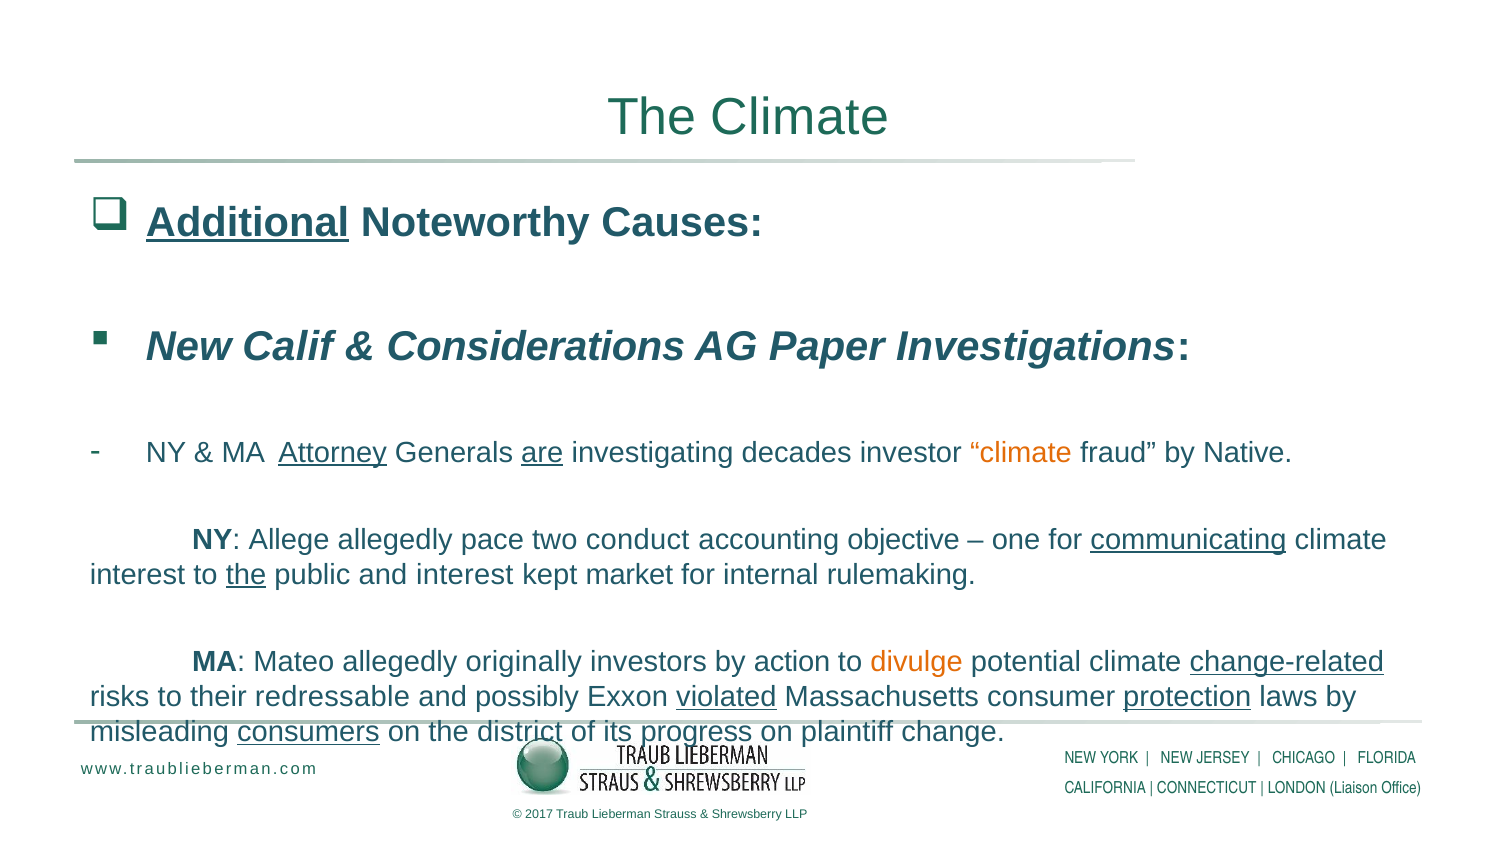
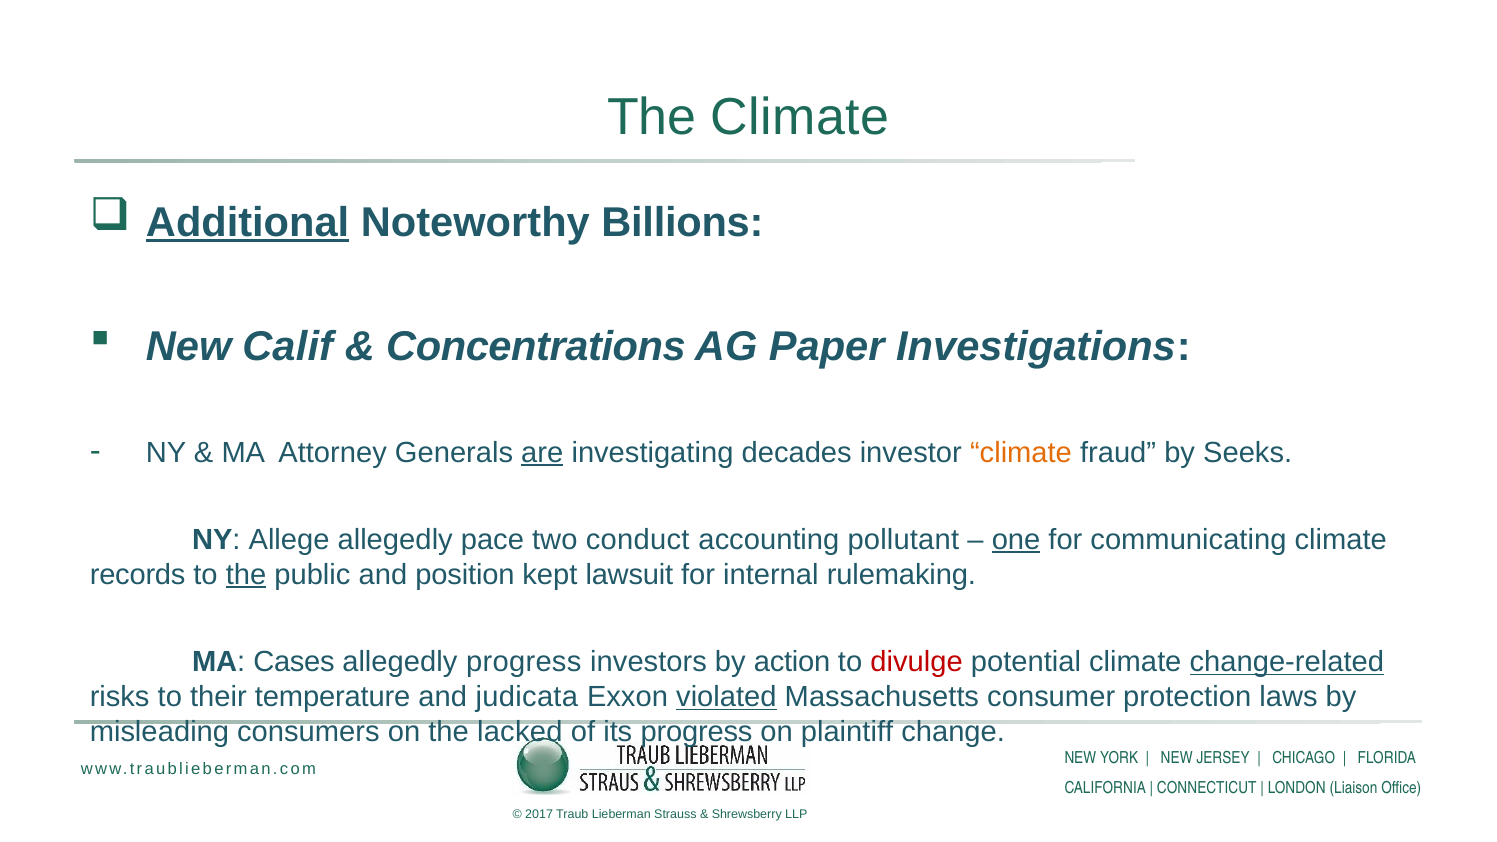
Causes: Causes -> Billions (682, 222)
Considerations: Considerations -> Concentrations (536, 346)
Attorney underline: present -> none (333, 452)
Native: Native -> Seeks (1248, 452)
objective: objective -> pollutant (903, 540)
one underline: none -> present (1016, 540)
communicating underline: present -> none (1188, 540)
interest: interest -> records (138, 575)
and interest: interest -> position (465, 575)
market: market -> lawsuit (629, 575)
Mateo: Mateo -> Cases (294, 662)
allegedly originally: originally -> progress (524, 662)
divulge colour: orange -> red (917, 662)
redressable: redressable -> temperature (333, 697)
possibly: possibly -> judicata (527, 697)
protection underline: present -> none (1187, 697)
consumers underline: present -> none (308, 732)
district: district -> lacked (520, 732)
